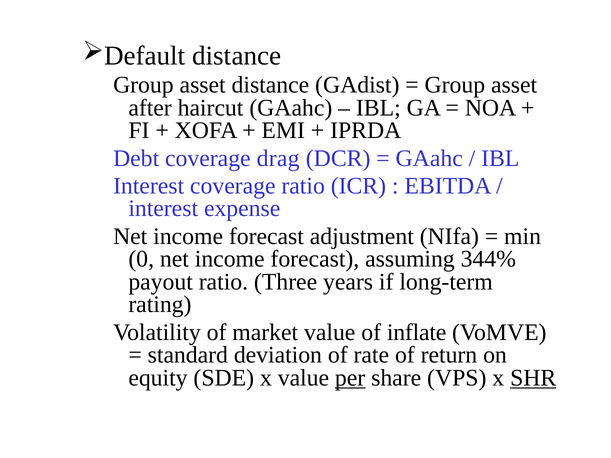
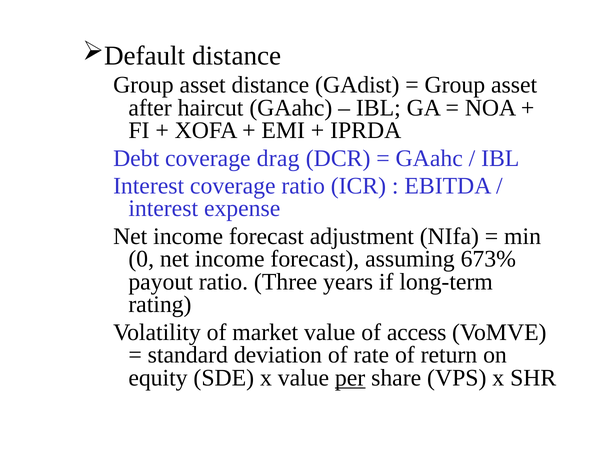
344%: 344% -> 673% (488, 259)
inflate: inflate -> access (417, 332)
SHR underline: present -> none (533, 378)
